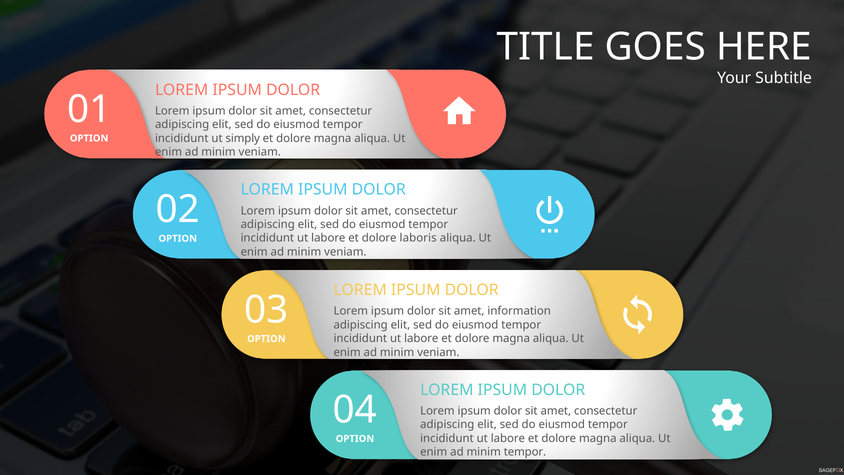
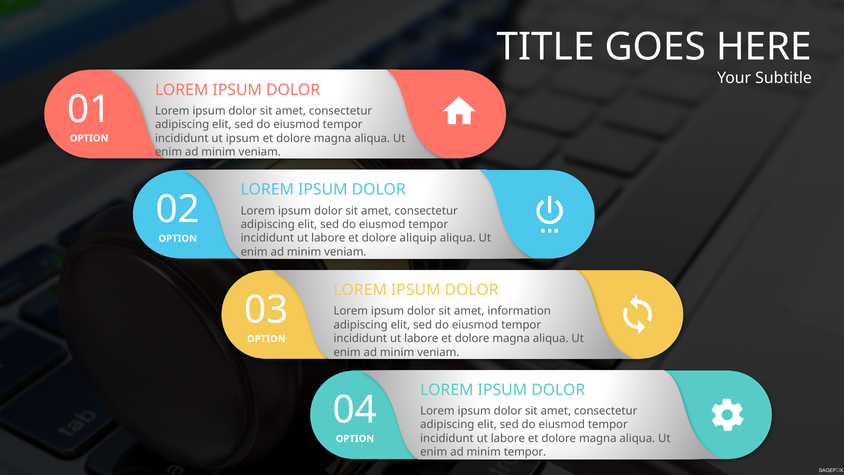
ut simply: simply -> ipsum (243, 138)
laboris: laboris -> aliquip (418, 238)
